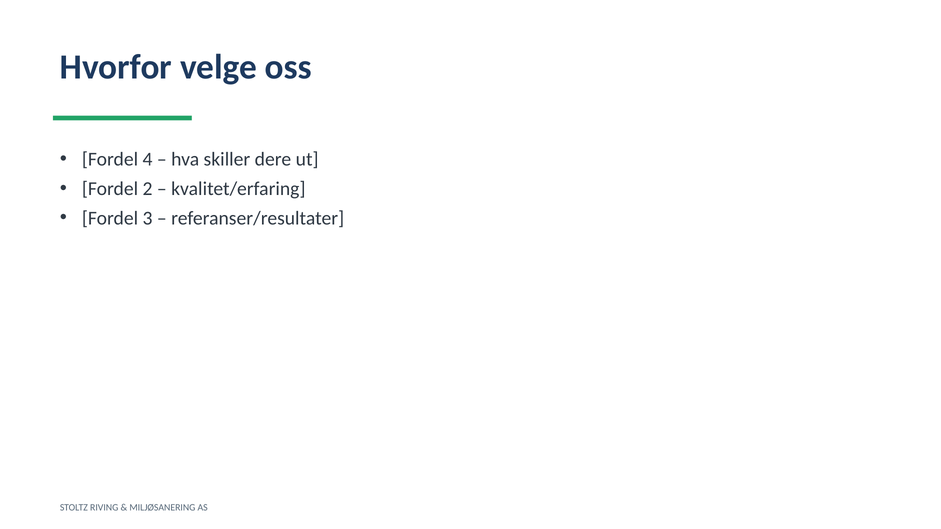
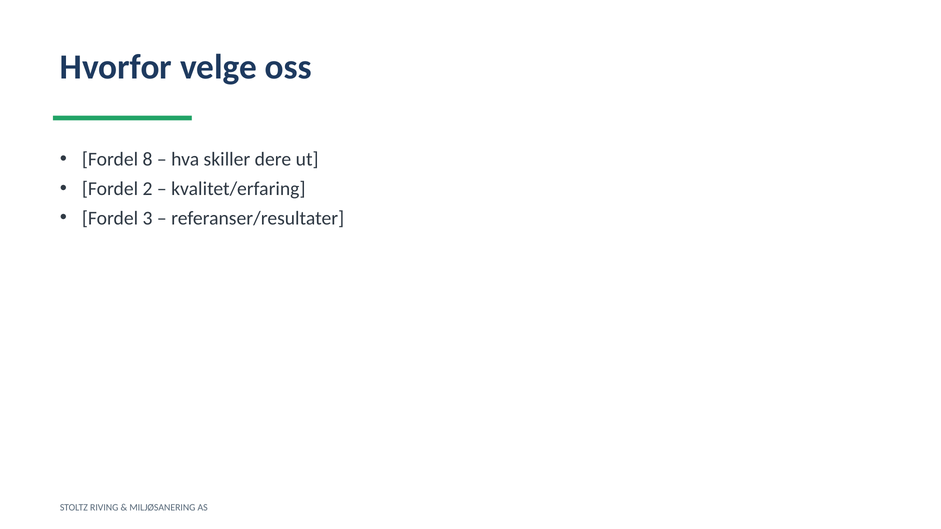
4: 4 -> 8 (148, 159)
